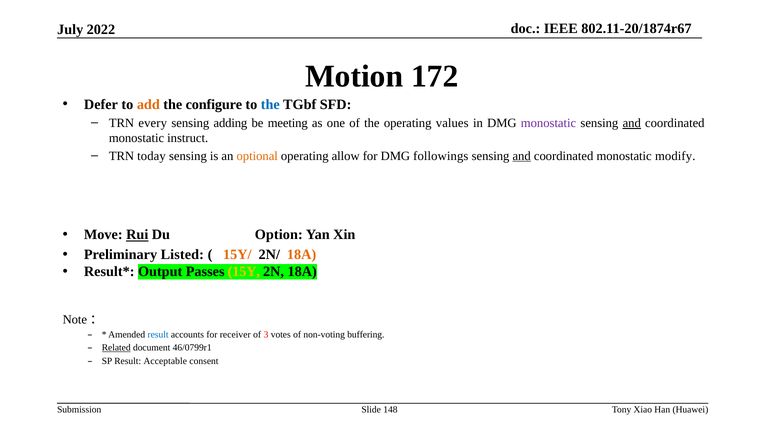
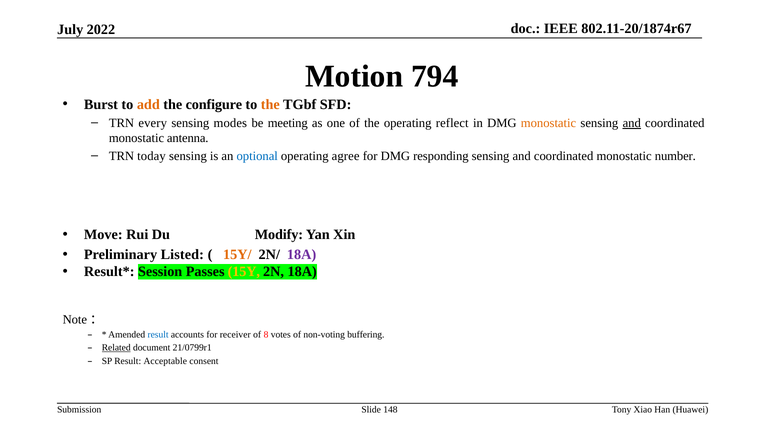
172: 172 -> 794 (435, 76)
Defer: Defer -> Burst (101, 104)
the colour: blue -> orange (270, 104)
adding: adding -> modes (230, 123)
values: values -> reflect (452, 123)
monostatic colour: purple -> orange (549, 123)
instruct: instruct -> antenna (188, 138)
optional colour: orange -> blue (257, 156)
allow: allow -> agree (346, 156)
followings: followings -> responding (441, 156)
and underline: present -> none (522, 156)
modify: modify -> number (675, 156)
Rui underline: present -> none (137, 235)
Option: Option -> Modify (279, 235)
18A colour: orange -> purple (302, 255)
Output: Output -> Session (160, 272)
3: 3 -> 8 (266, 335)
46/0799r1: 46/0799r1 -> 21/0799r1 (192, 348)
